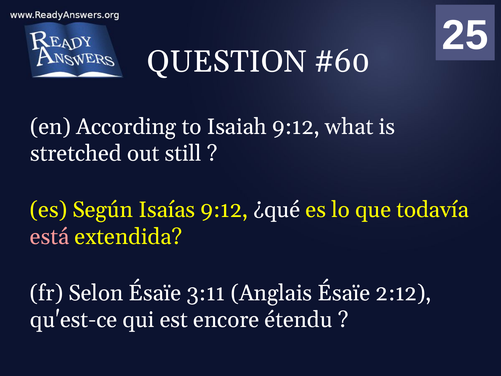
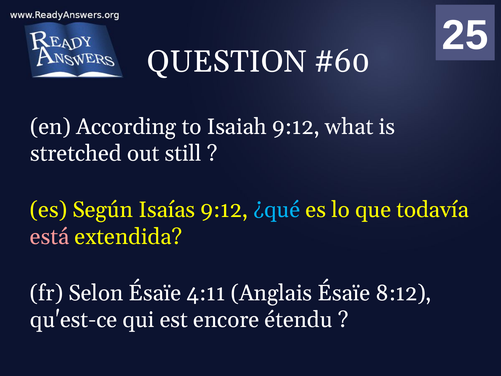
¿qué colour: white -> light blue (277, 210)
3:11: 3:11 -> 4:11 (206, 293)
2:12: 2:12 -> 8:12 (404, 293)
